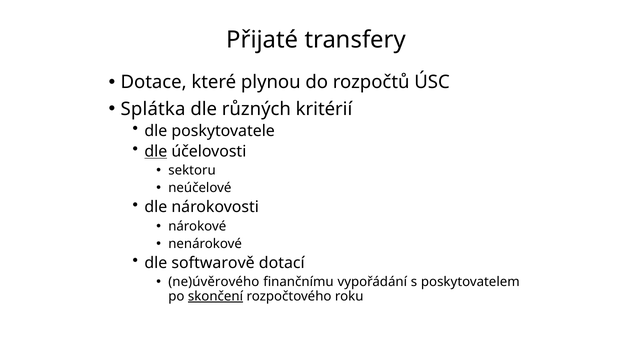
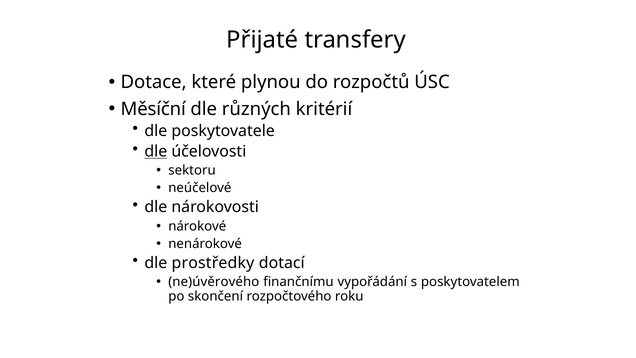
Splátka: Splátka -> Měsíční (153, 109)
softwarově: softwarově -> prostředky (213, 263)
skončení underline: present -> none (216, 296)
